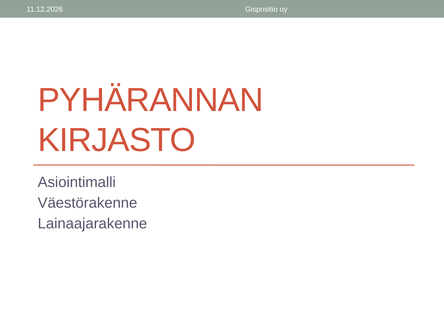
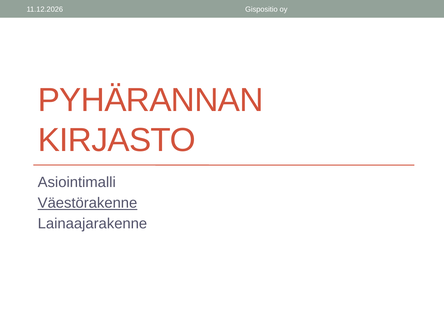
Väestörakenne underline: none -> present (88, 203)
